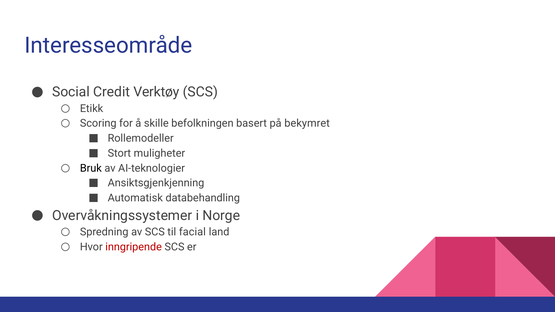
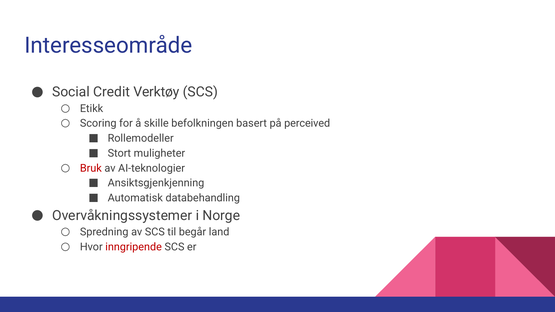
bekymret: bekymret -> perceived (307, 123)
Bruk colour: black -> red (91, 168)
facial: facial -> begår (192, 232)
